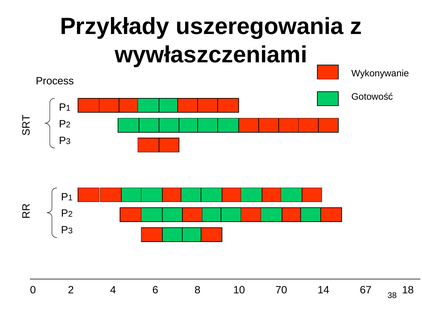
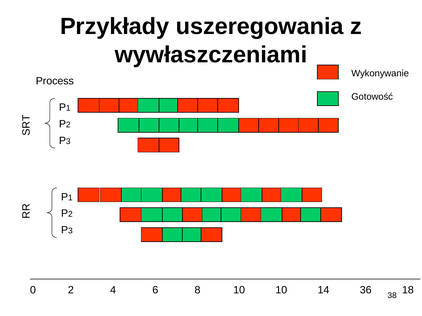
10 70: 70 -> 10 (281, 290)
67: 67 -> 36 (366, 290)
